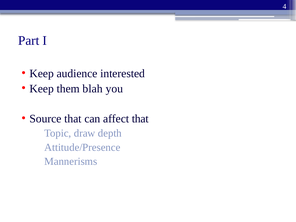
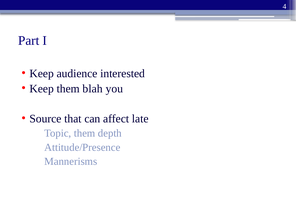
affect that: that -> late (140, 119)
Topic draw: draw -> them (85, 133)
